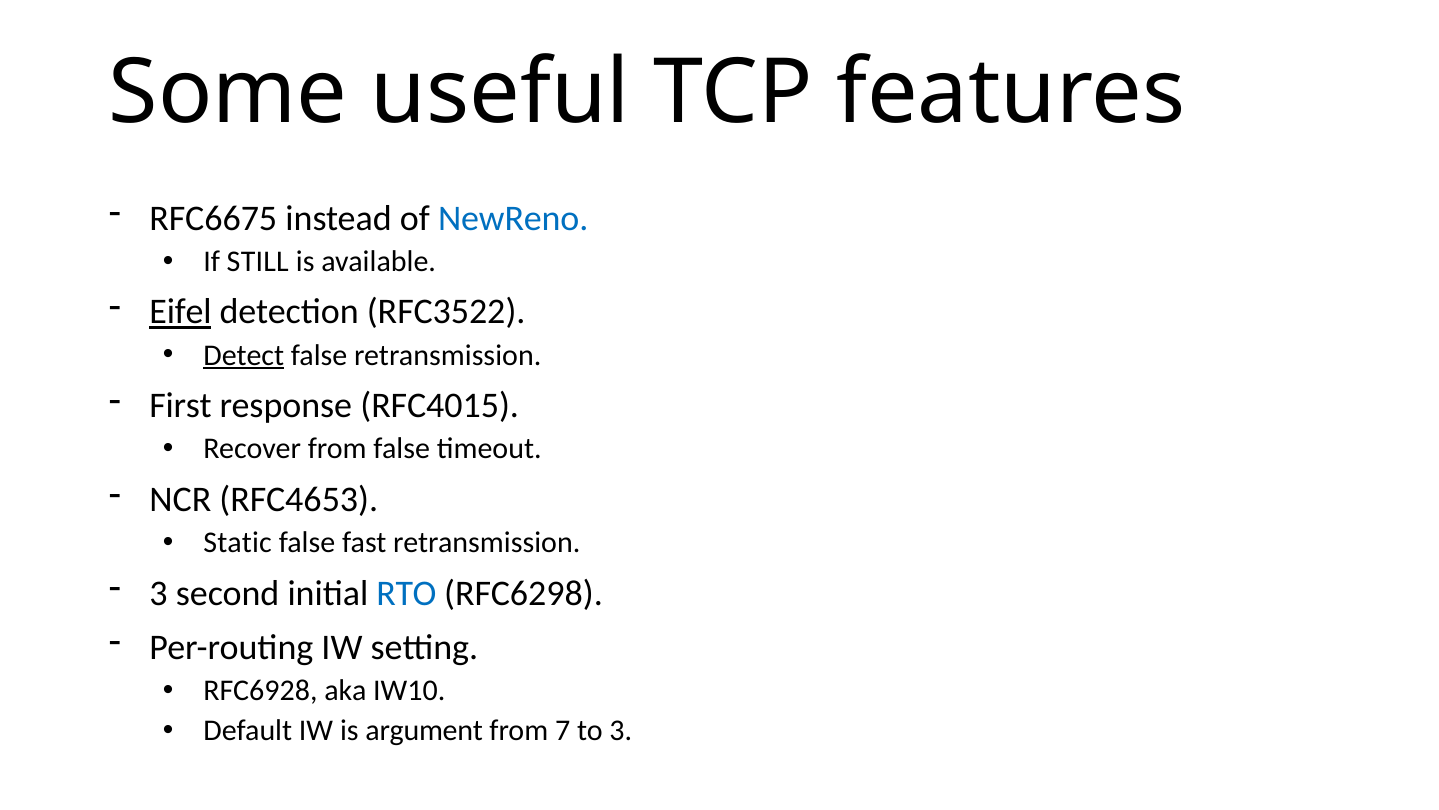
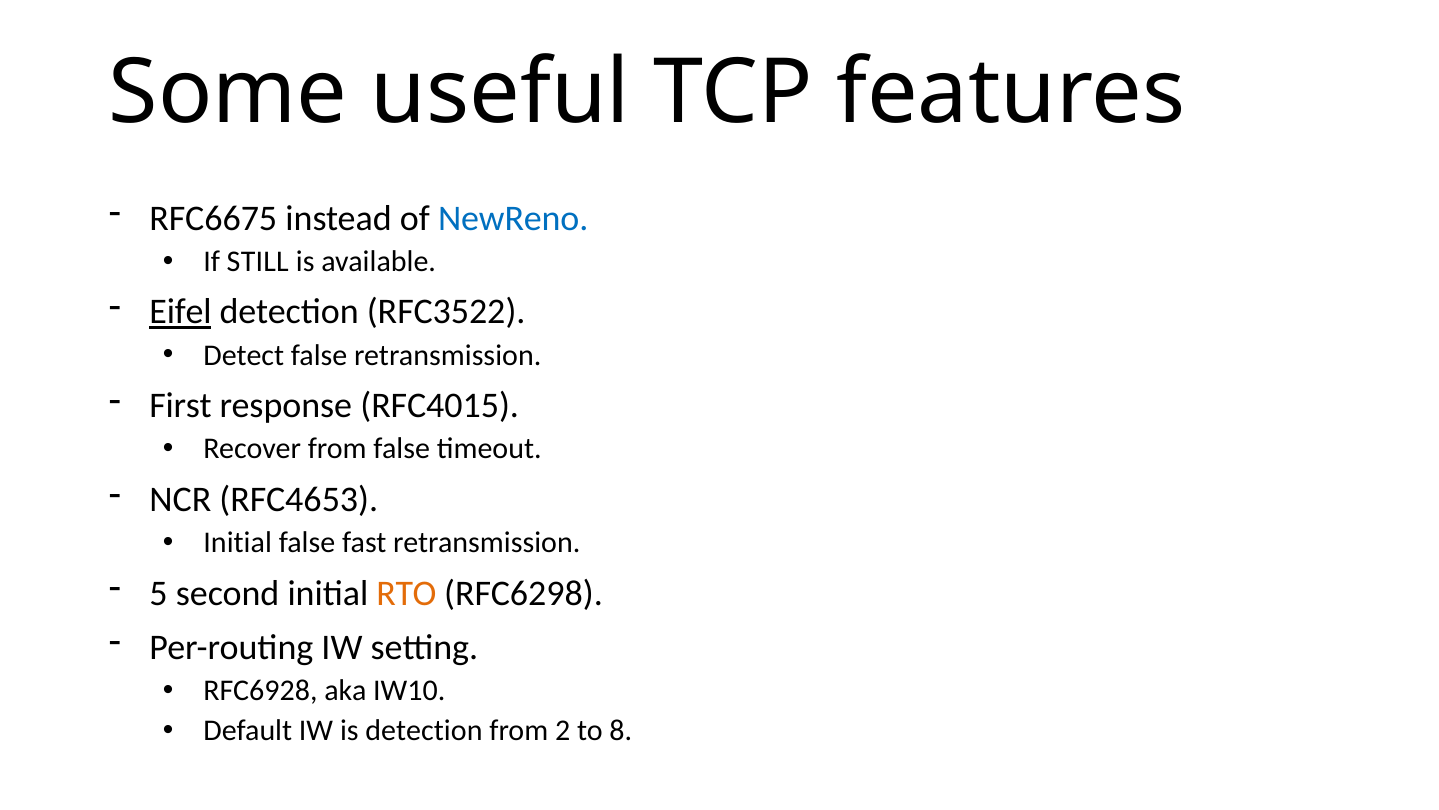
Detect underline: present -> none (244, 355)
Static: Static -> Initial (238, 542)
3: 3 -> 5 (159, 593)
RTO colour: blue -> orange (406, 593)
is argument: argument -> detection (424, 730)
7: 7 -> 2 (563, 730)
to 3: 3 -> 8 (621, 730)
